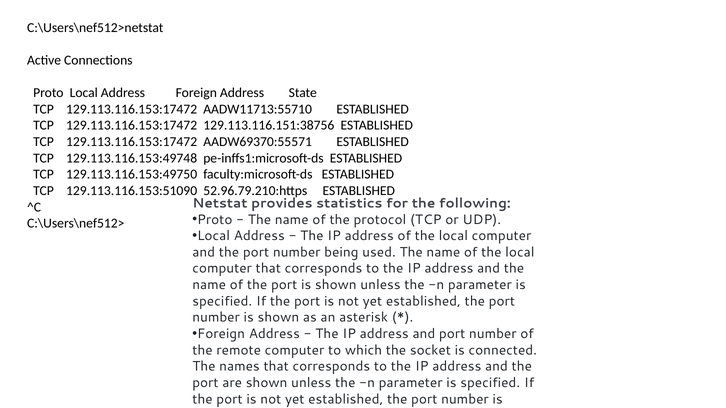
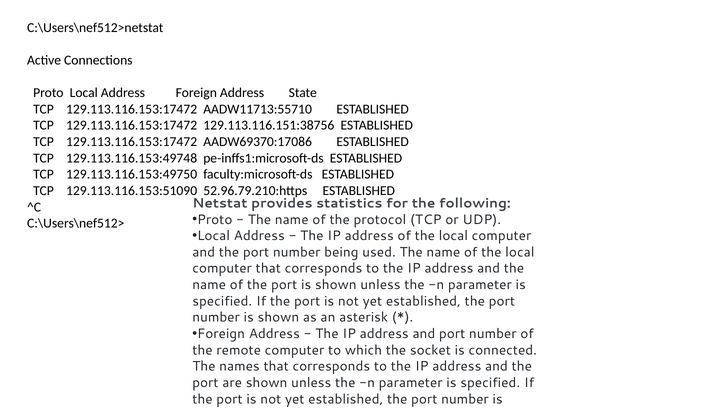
AADW69370:55571: AADW69370:55571 -> AADW69370:17086 (258, 142)
